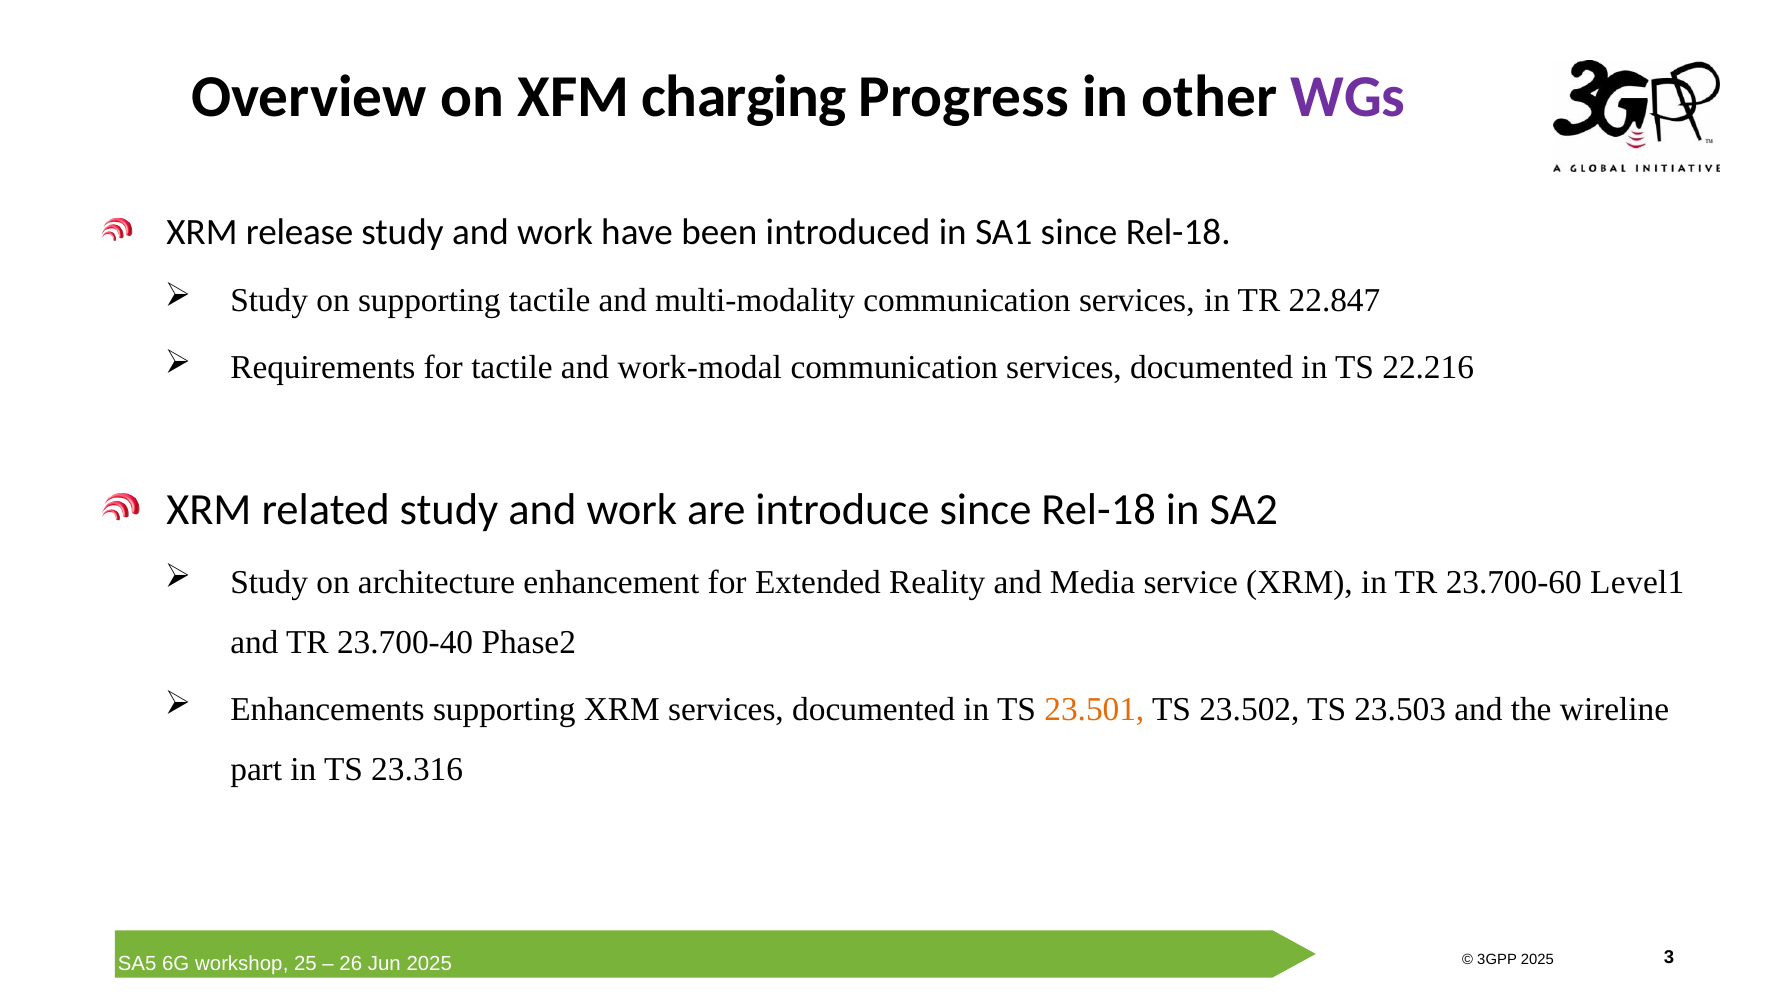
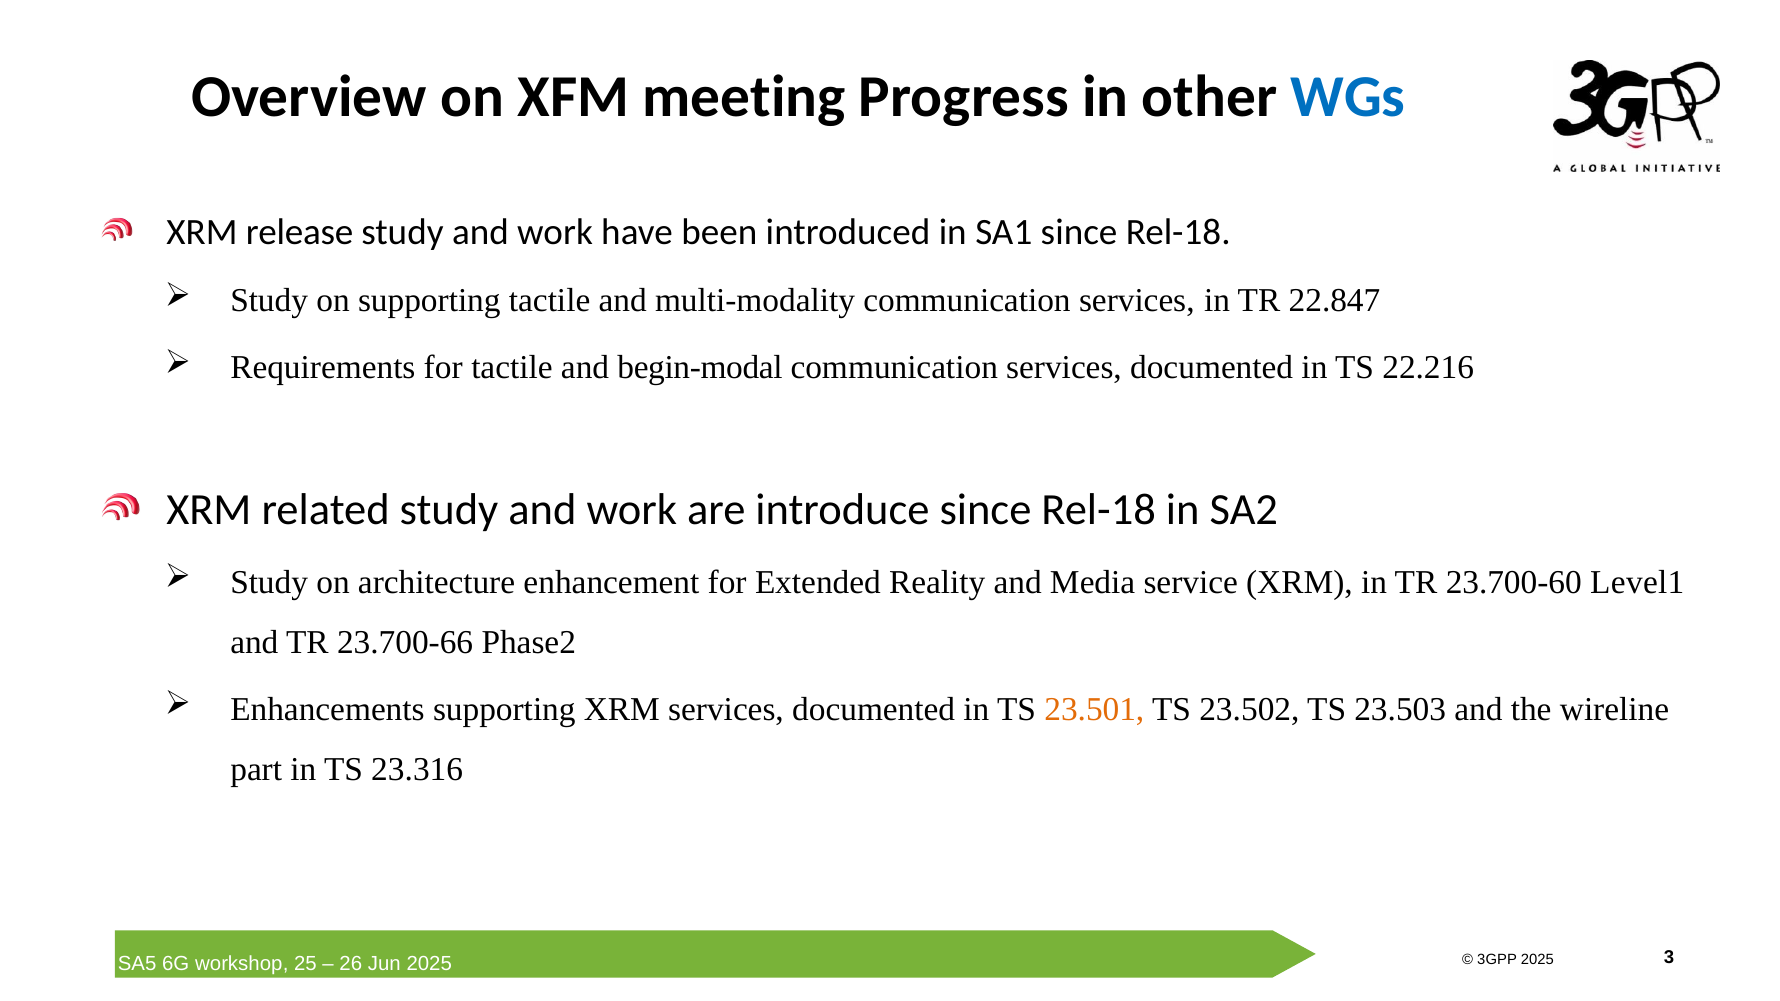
charging: charging -> meeting (744, 97)
WGs colour: purple -> blue (1348, 97)
work-modal: work-modal -> begin-modal (700, 368)
23.700-40: 23.700-40 -> 23.700-66 (405, 643)
